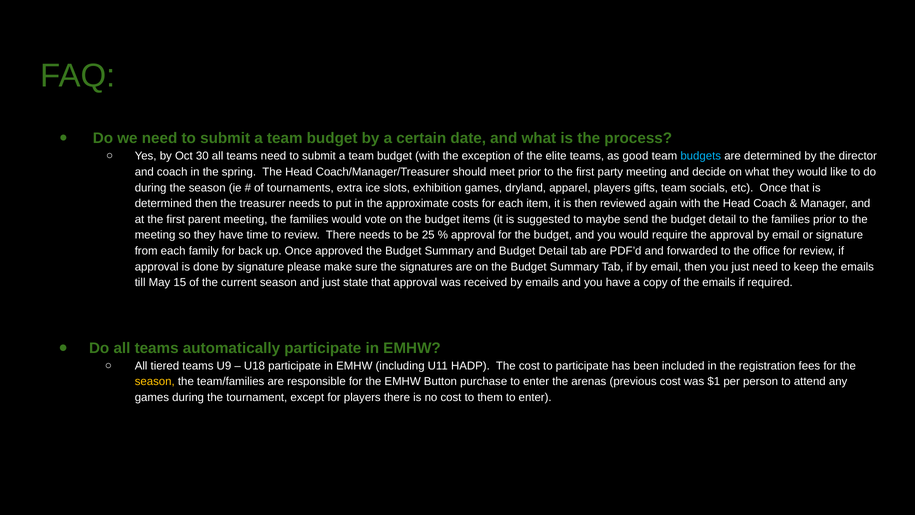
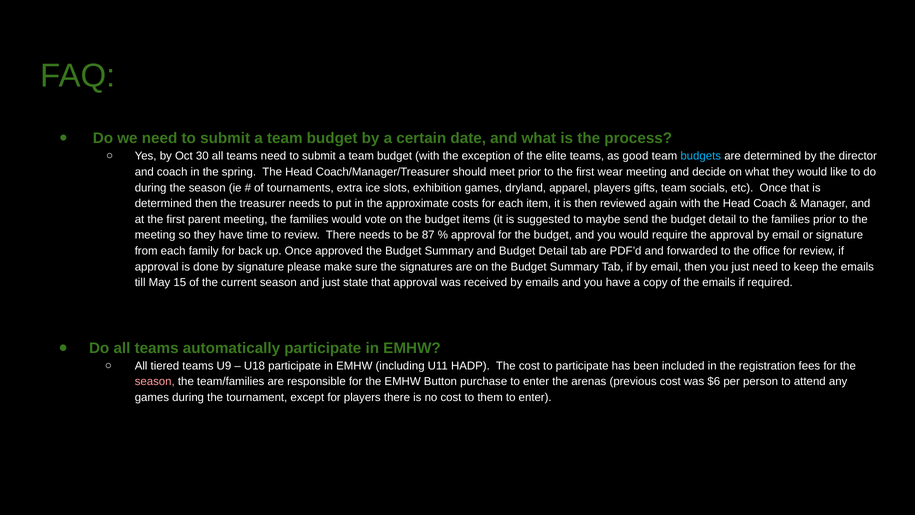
party: party -> wear (610, 172)
25: 25 -> 87 (428, 235)
season colour: yellow -> pink (155, 381)
$1: $1 -> $6 (714, 381)
